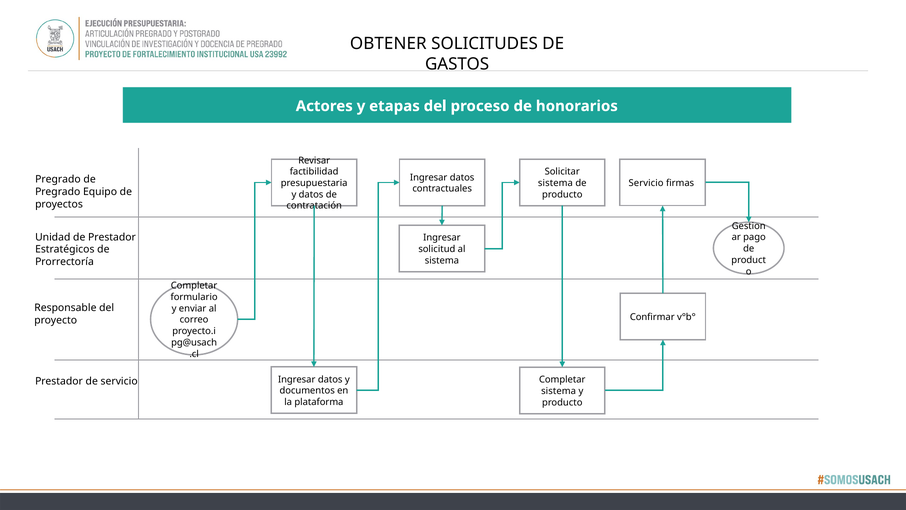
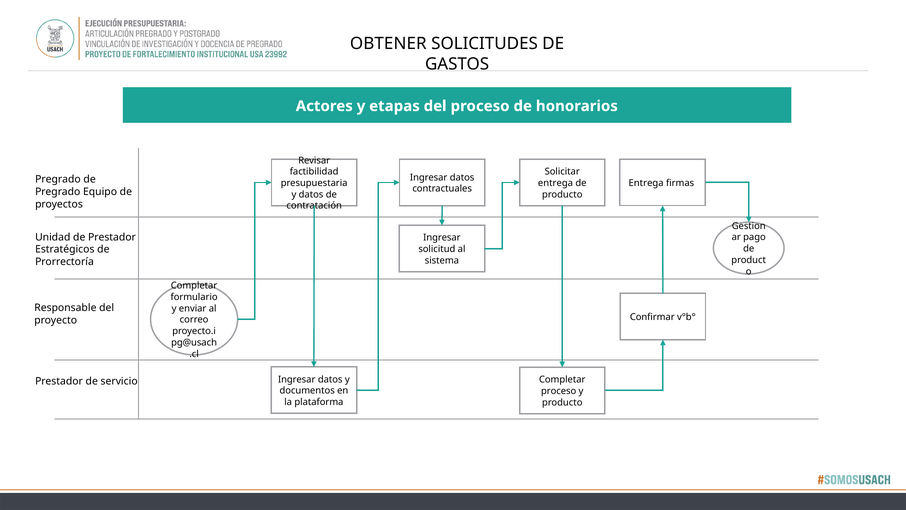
Servicio: Servicio -> Entrega (646, 183)
sistema: sistema -> entrega (555, 183)
sistema: sistema -> proceso (559, 391)
